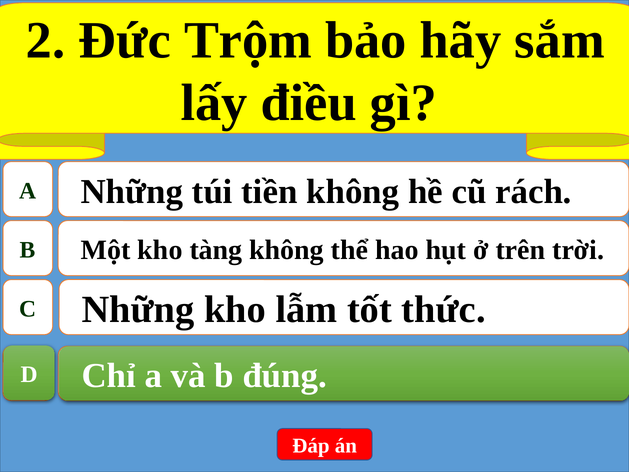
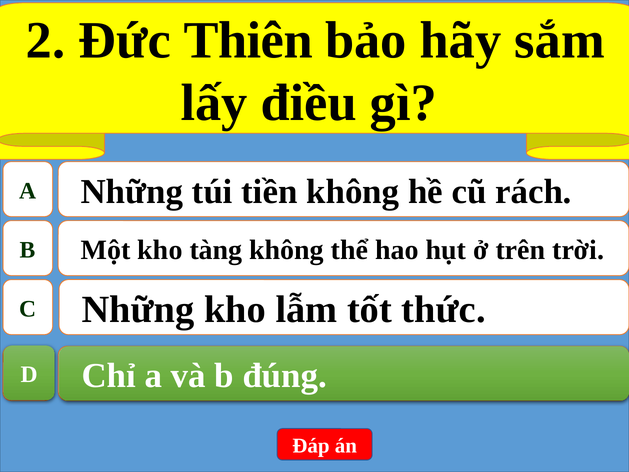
Trộm: Trộm -> Thiên (248, 40)
